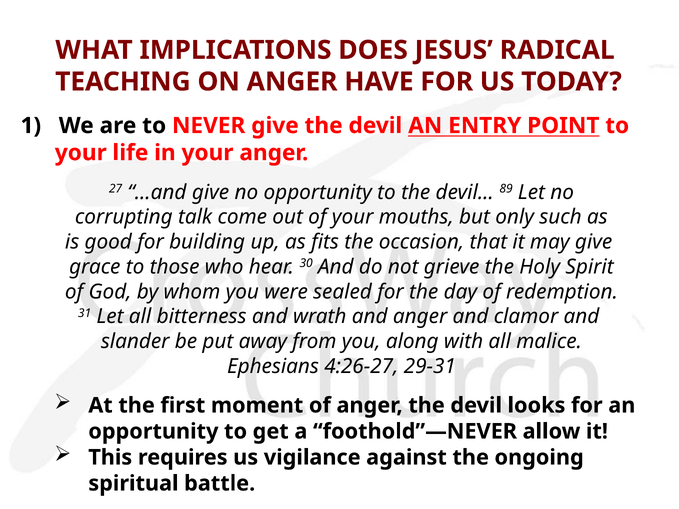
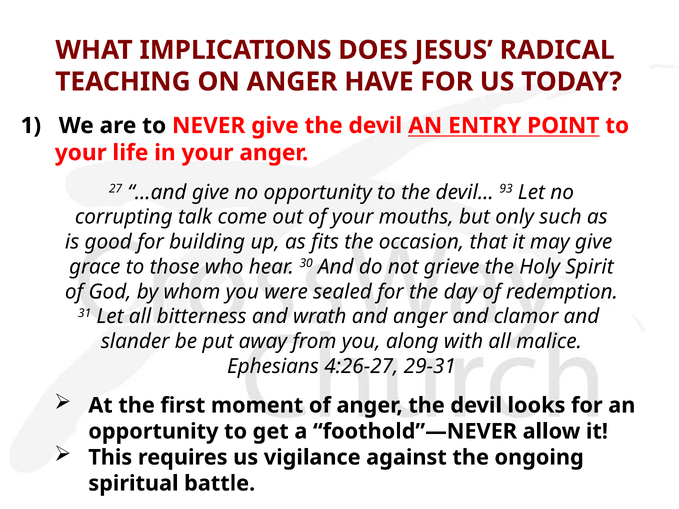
89: 89 -> 93 (506, 189)
